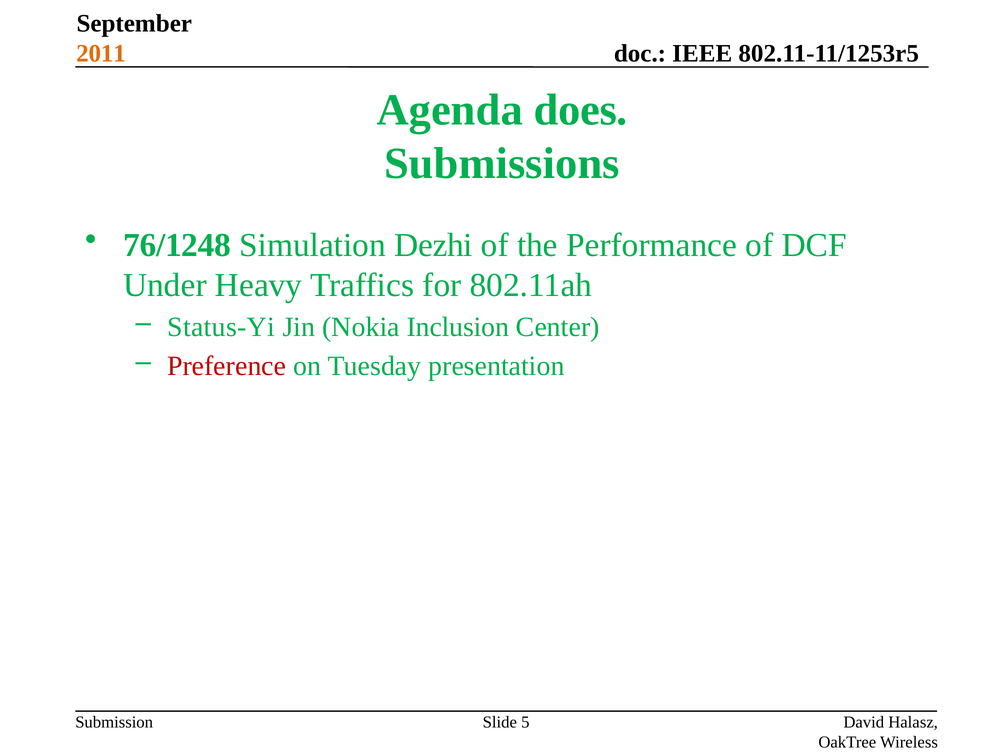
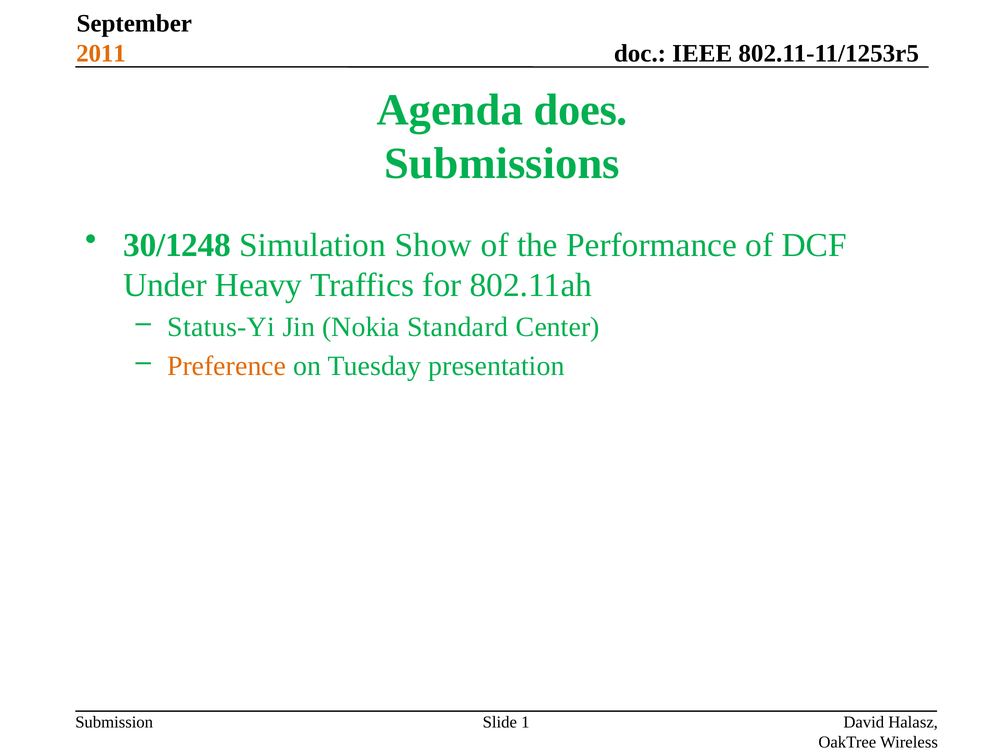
76/1248: 76/1248 -> 30/1248 (177, 245)
Dezhi: Dezhi -> Show (433, 245)
Inclusion: Inclusion -> Standard (458, 327)
Preference colour: red -> orange (227, 366)
5: 5 -> 1 (525, 722)
